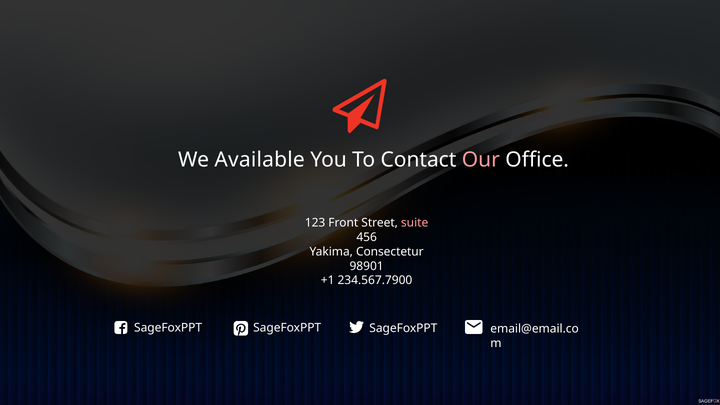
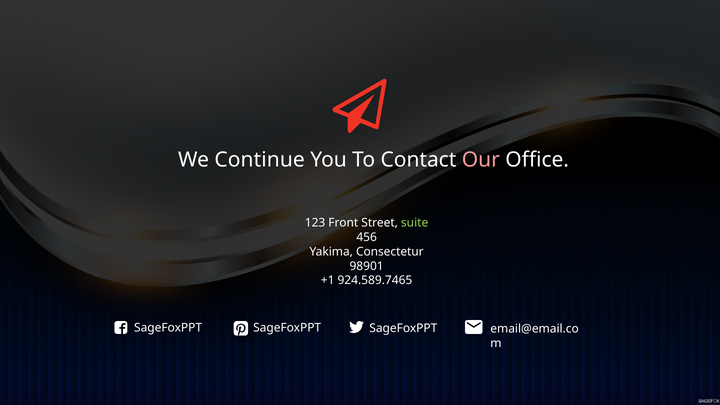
Available: Available -> Continue (260, 160)
suite colour: pink -> light green (415, 223)
234.567.7900: 234.567.7900 -> 924.589.7465 (375, 281)
